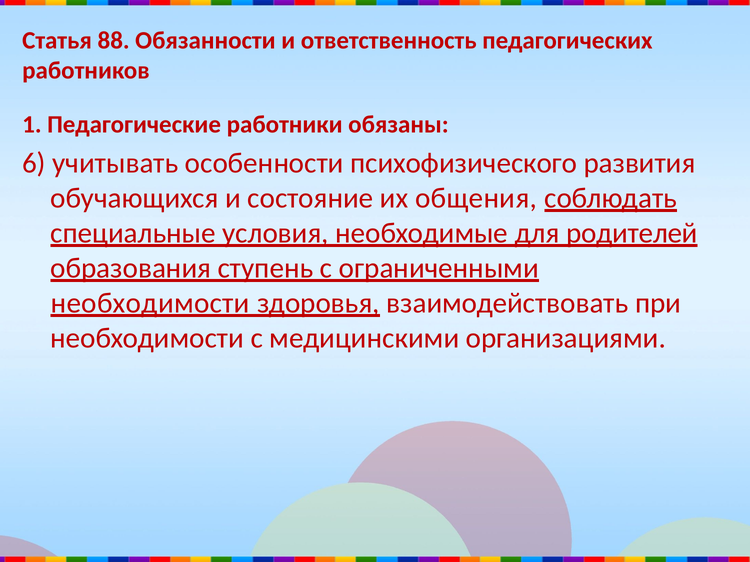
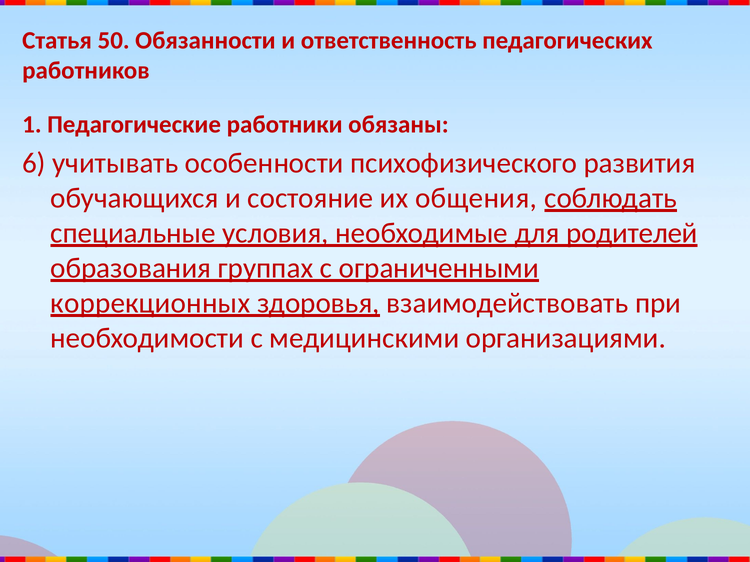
88: 88 -> 50 (114, 41)
ступень: ступень -> группах (265, 268)
необходимости: необходимости -> коррекционных (150, 303)
